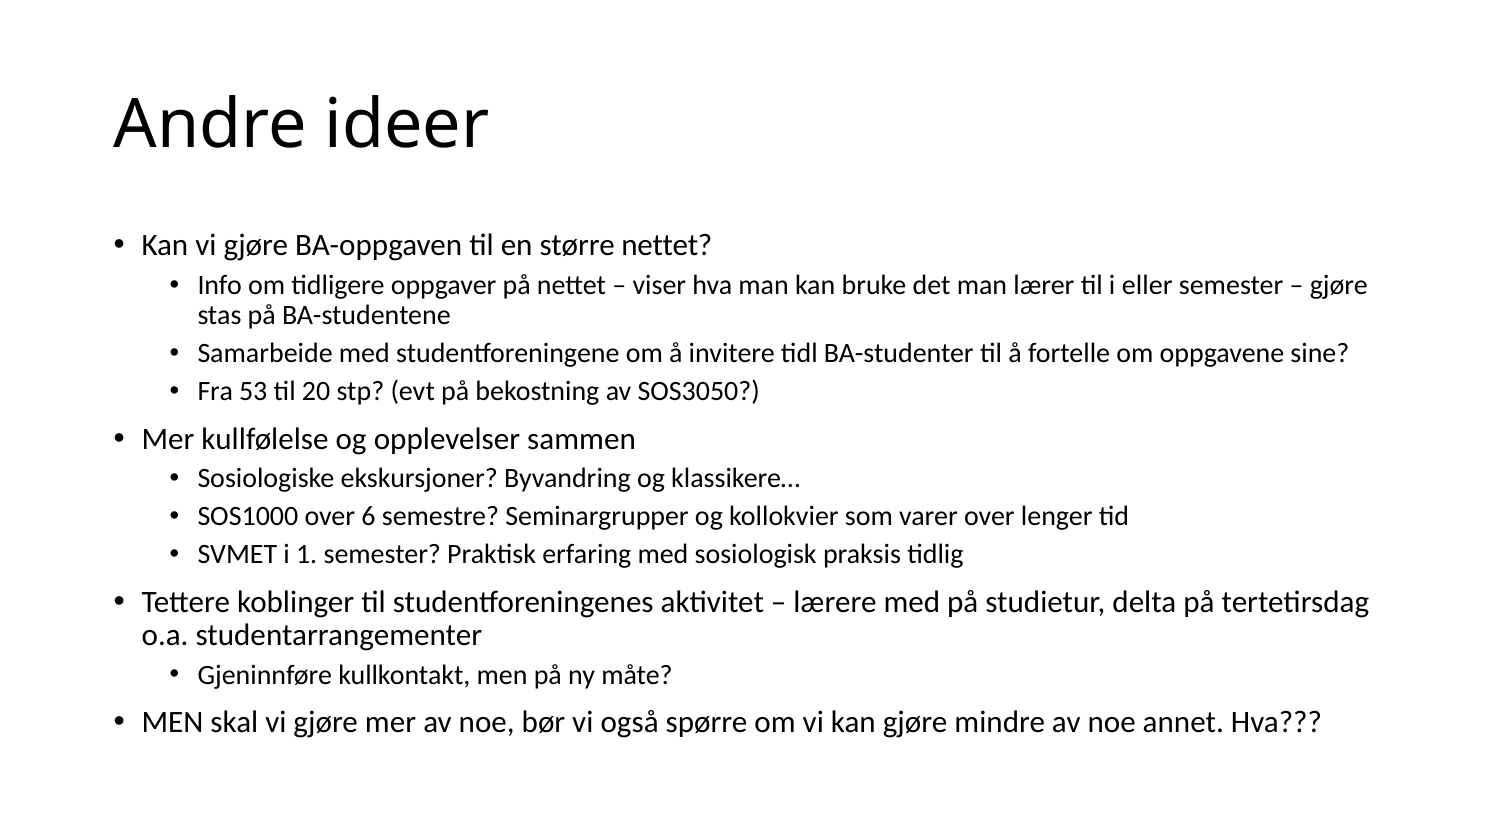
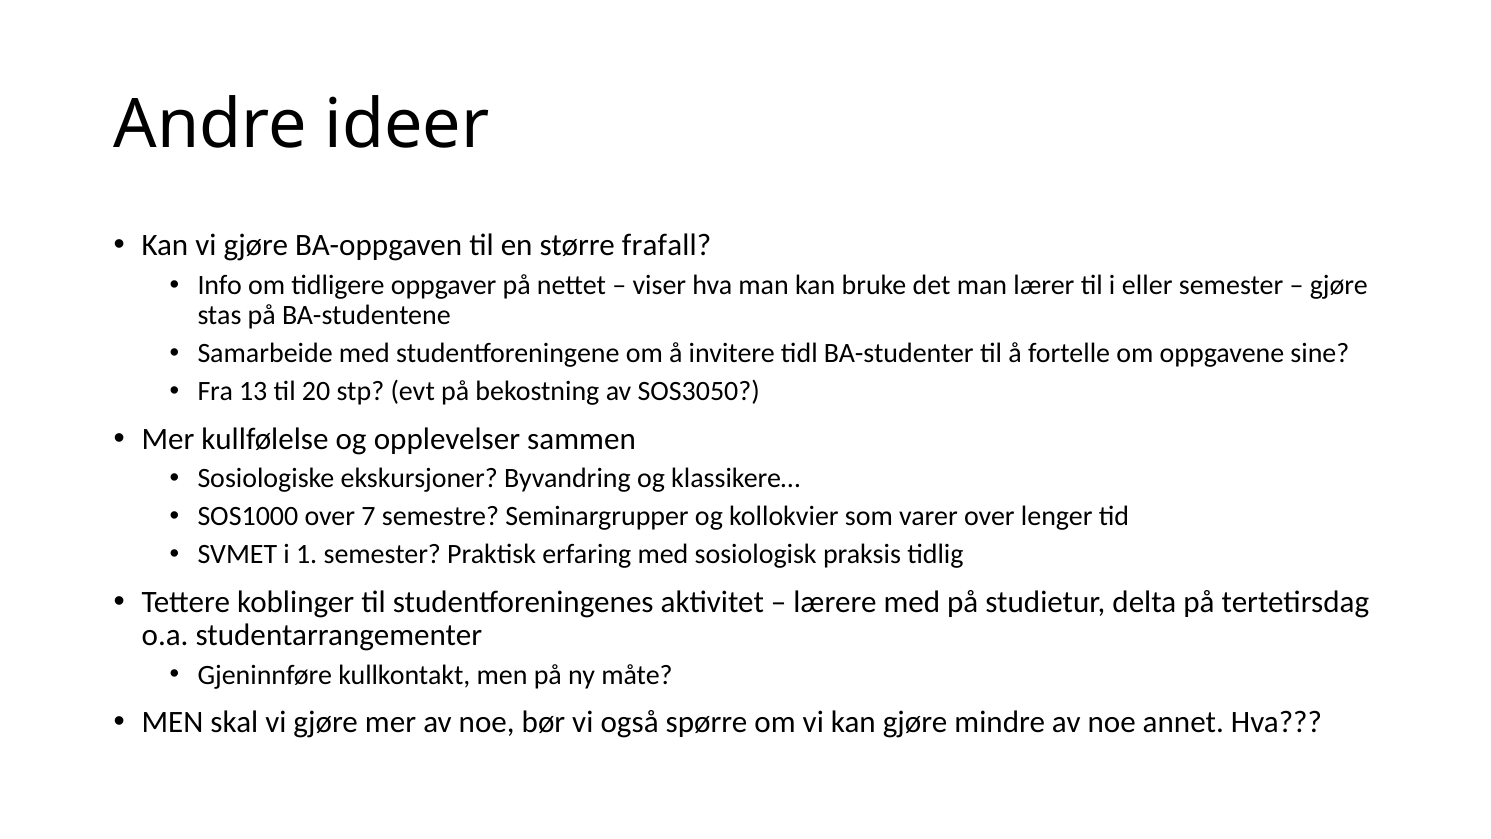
større nettet: nettet -> frafall (667, 245)
53: 53 -> 13 (253, 391)
6: 6 -> 7 (368, 516)
